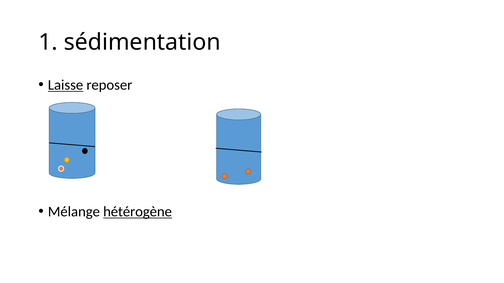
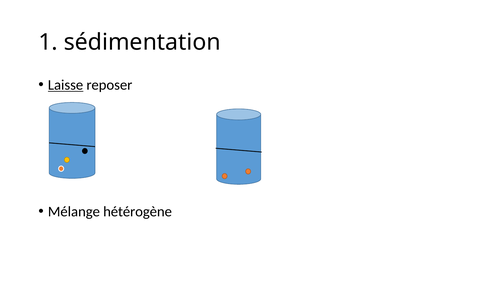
hétérogène underline: present -> none (138, 212)
